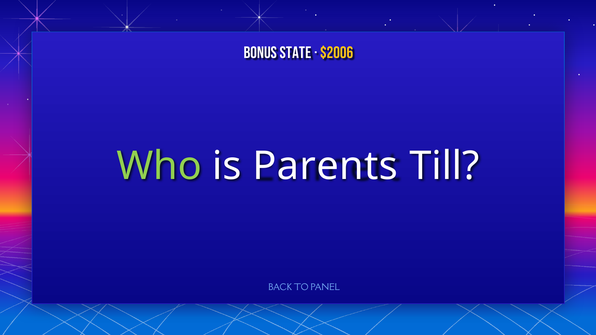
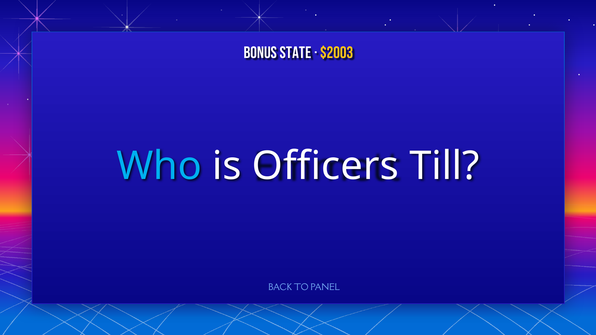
$2006: $2006 -> $2003 (337, 53)
Who colour: light green -> light blue (159, 166)
Parents: Parents -> Officers (325, 166)
